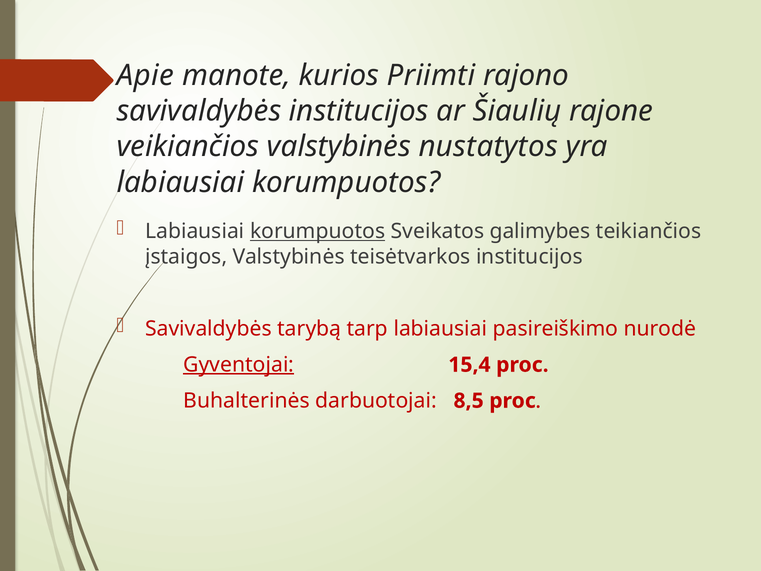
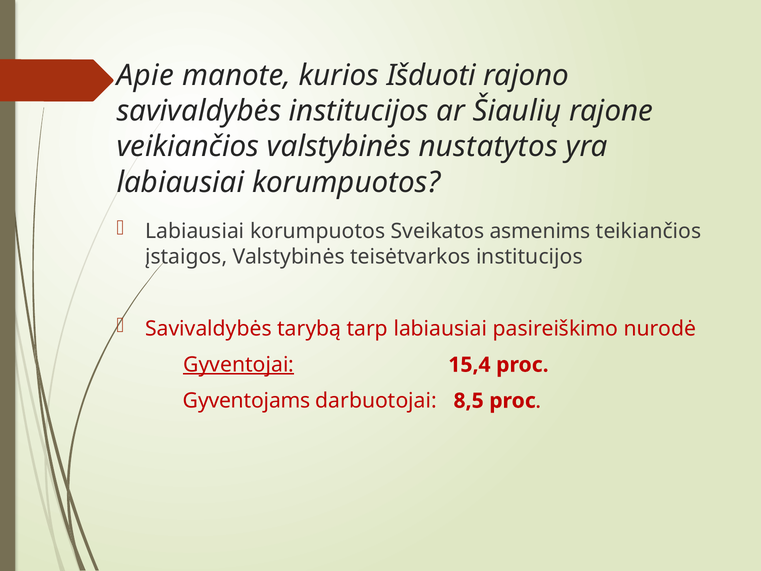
Priimti: Priimti -> Išduoti (431, 76)
korumpuotos underline: present -> none (318, 231)
galimybes: galimybes -> asmenims (540, 231)
Buhalterinės: Buhalterinės -> Gyventojams (247, 401)
